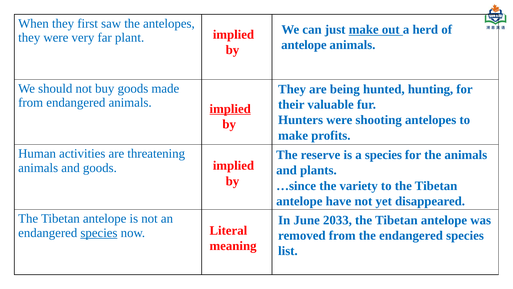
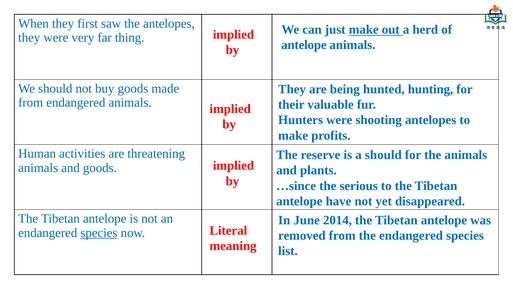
plant: plant -> thing (130, 38)
implied underline: present -> none (230, 109)
a species: species -> should (383, 155)
variety: variety -> serious (359, 186)
2033: 2033 -> 2014 (337, 220)
